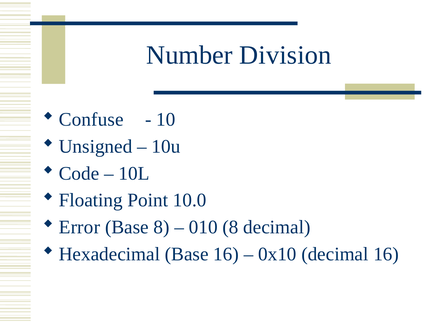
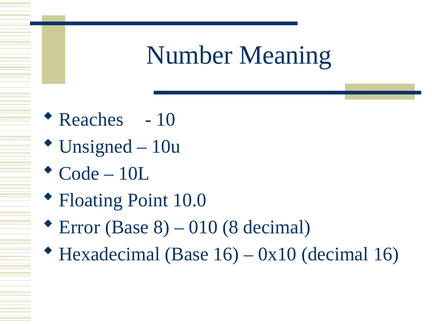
Division: Division -> Meaning (286, 55)
Confuse: Confuse -> Reaches (91, 120)
